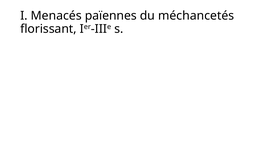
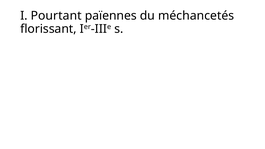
Menacés: Menacés -> Pourtant (56, 16)
